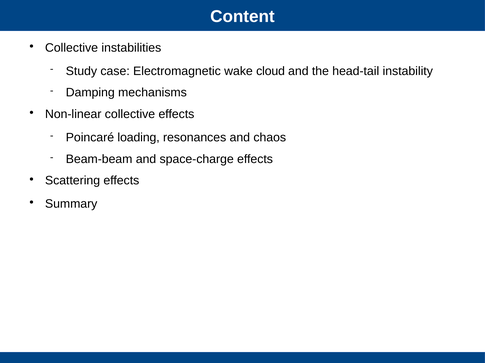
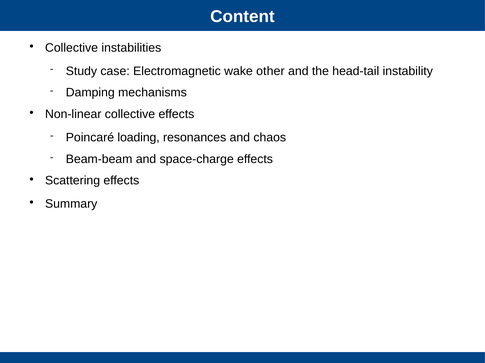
cloud: cloud -> other (270, 71)
